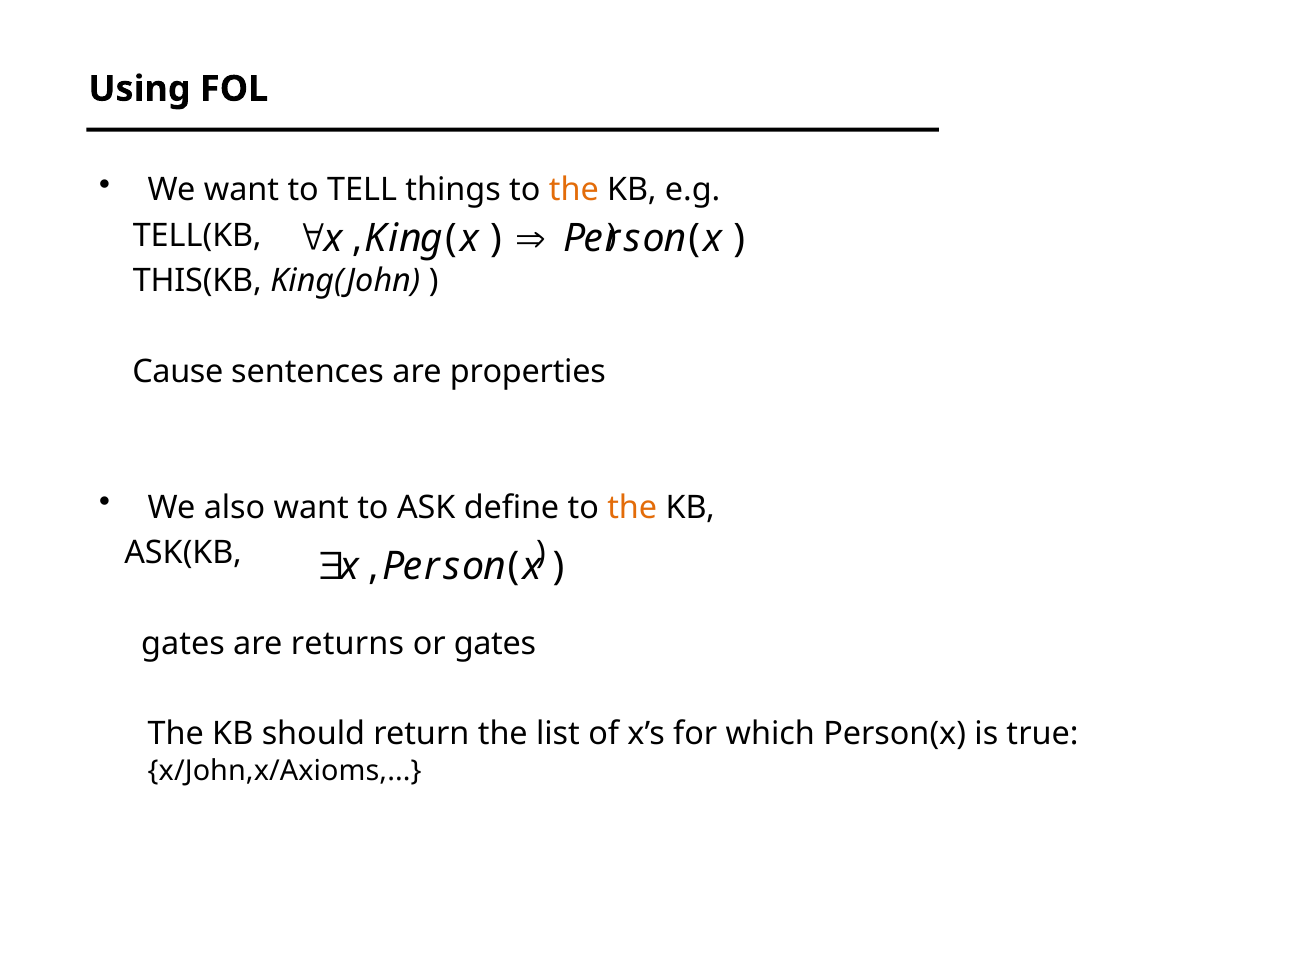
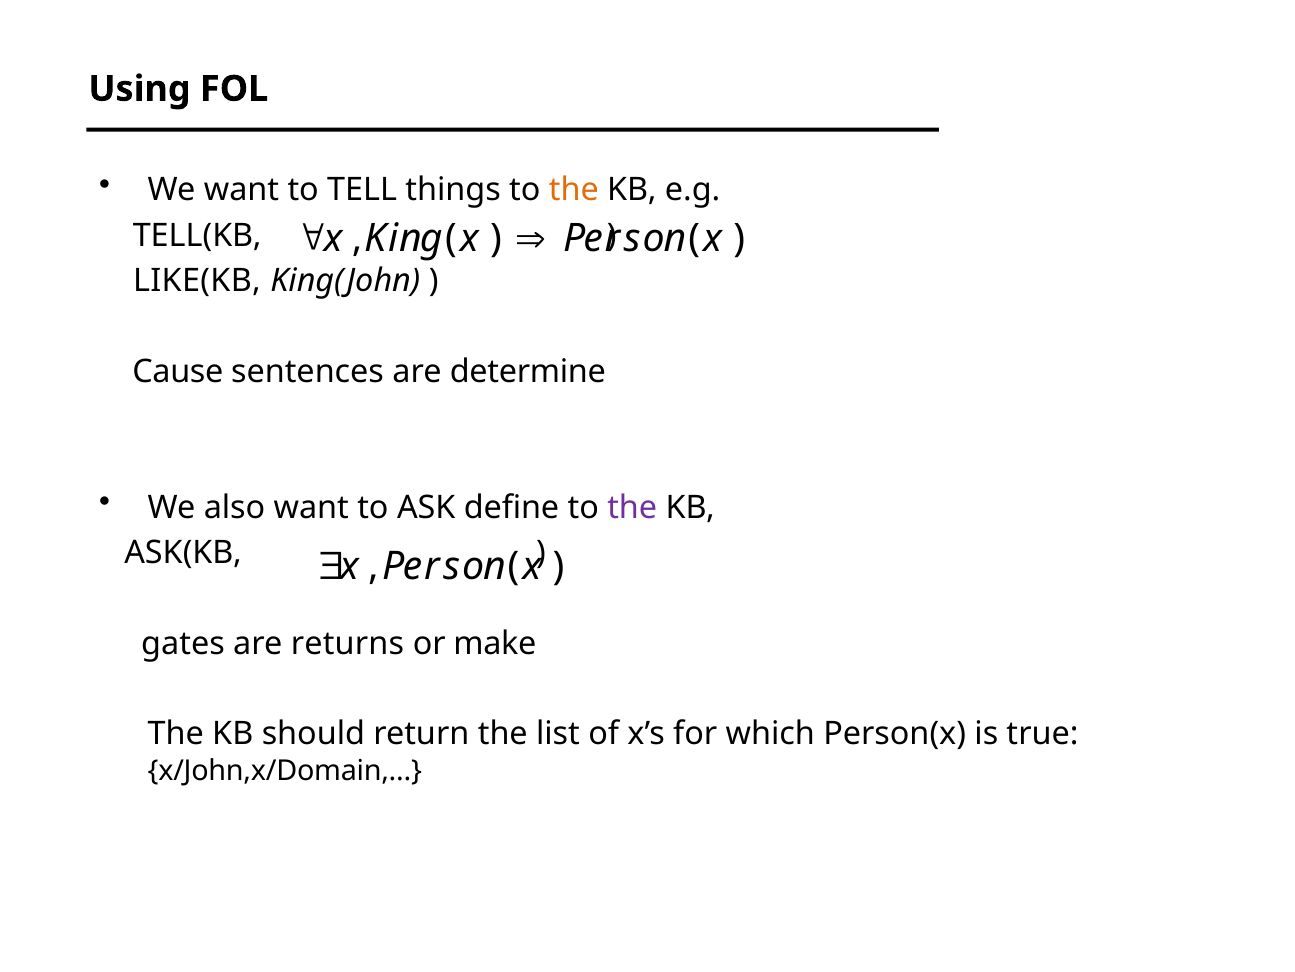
THIS(KB: THIS(KB -> LIKE(KB (197, 280)
properties: properties -> determine (528, 371)
the colour: orange -> purple (632, 507)
or gates: gates -> make (495, 643)
x/John,x/Axioms: x/John,x/Axioms -> x/John,x/Domain (285, 770)
